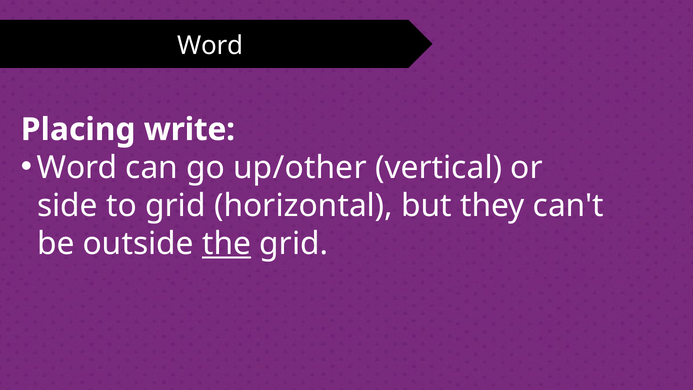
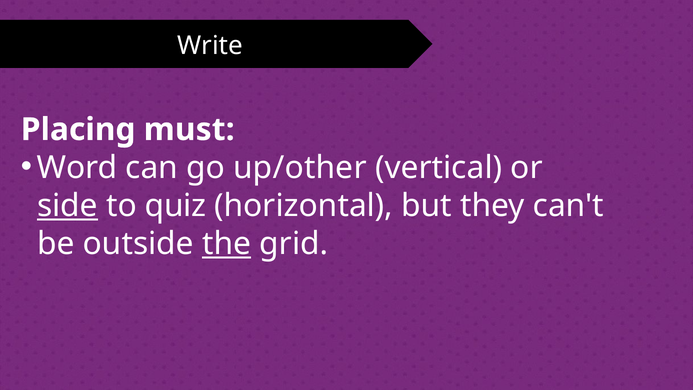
Word: Word -> Write (210, 46)
write: write -> must (189, 129)
side underline: none -> present (67, 206)
to grid: grid -> quiz (176, 206)
